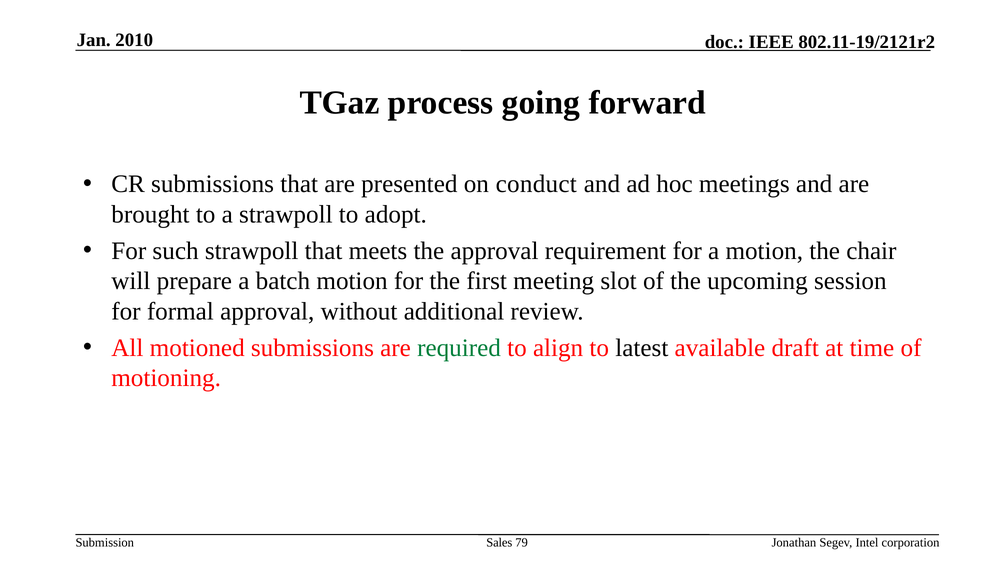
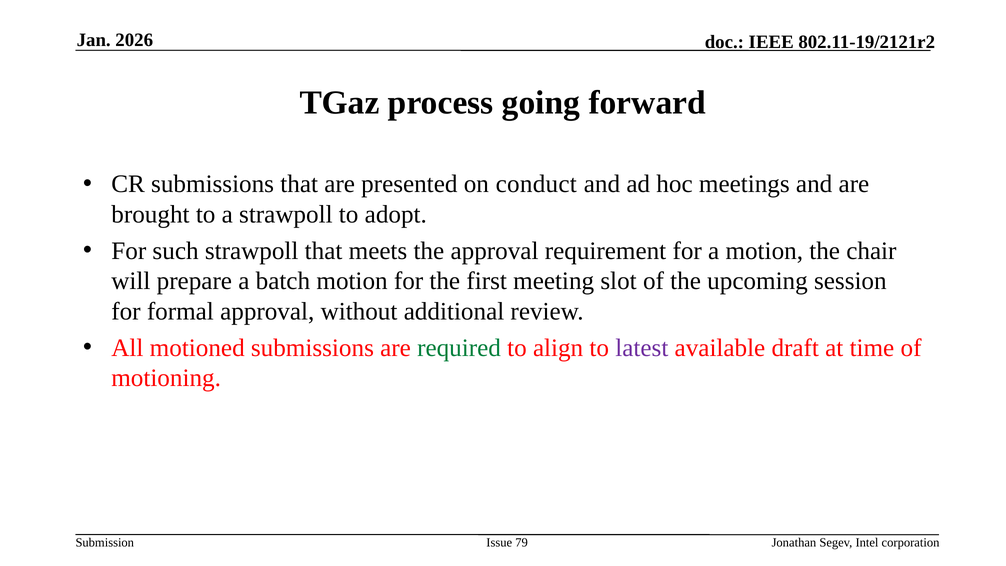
2010: 2010 -> 2026 (134, 40)
latest colour: black -> purple (642, 348)
Sales: Sales -> Issue (499, 543)
